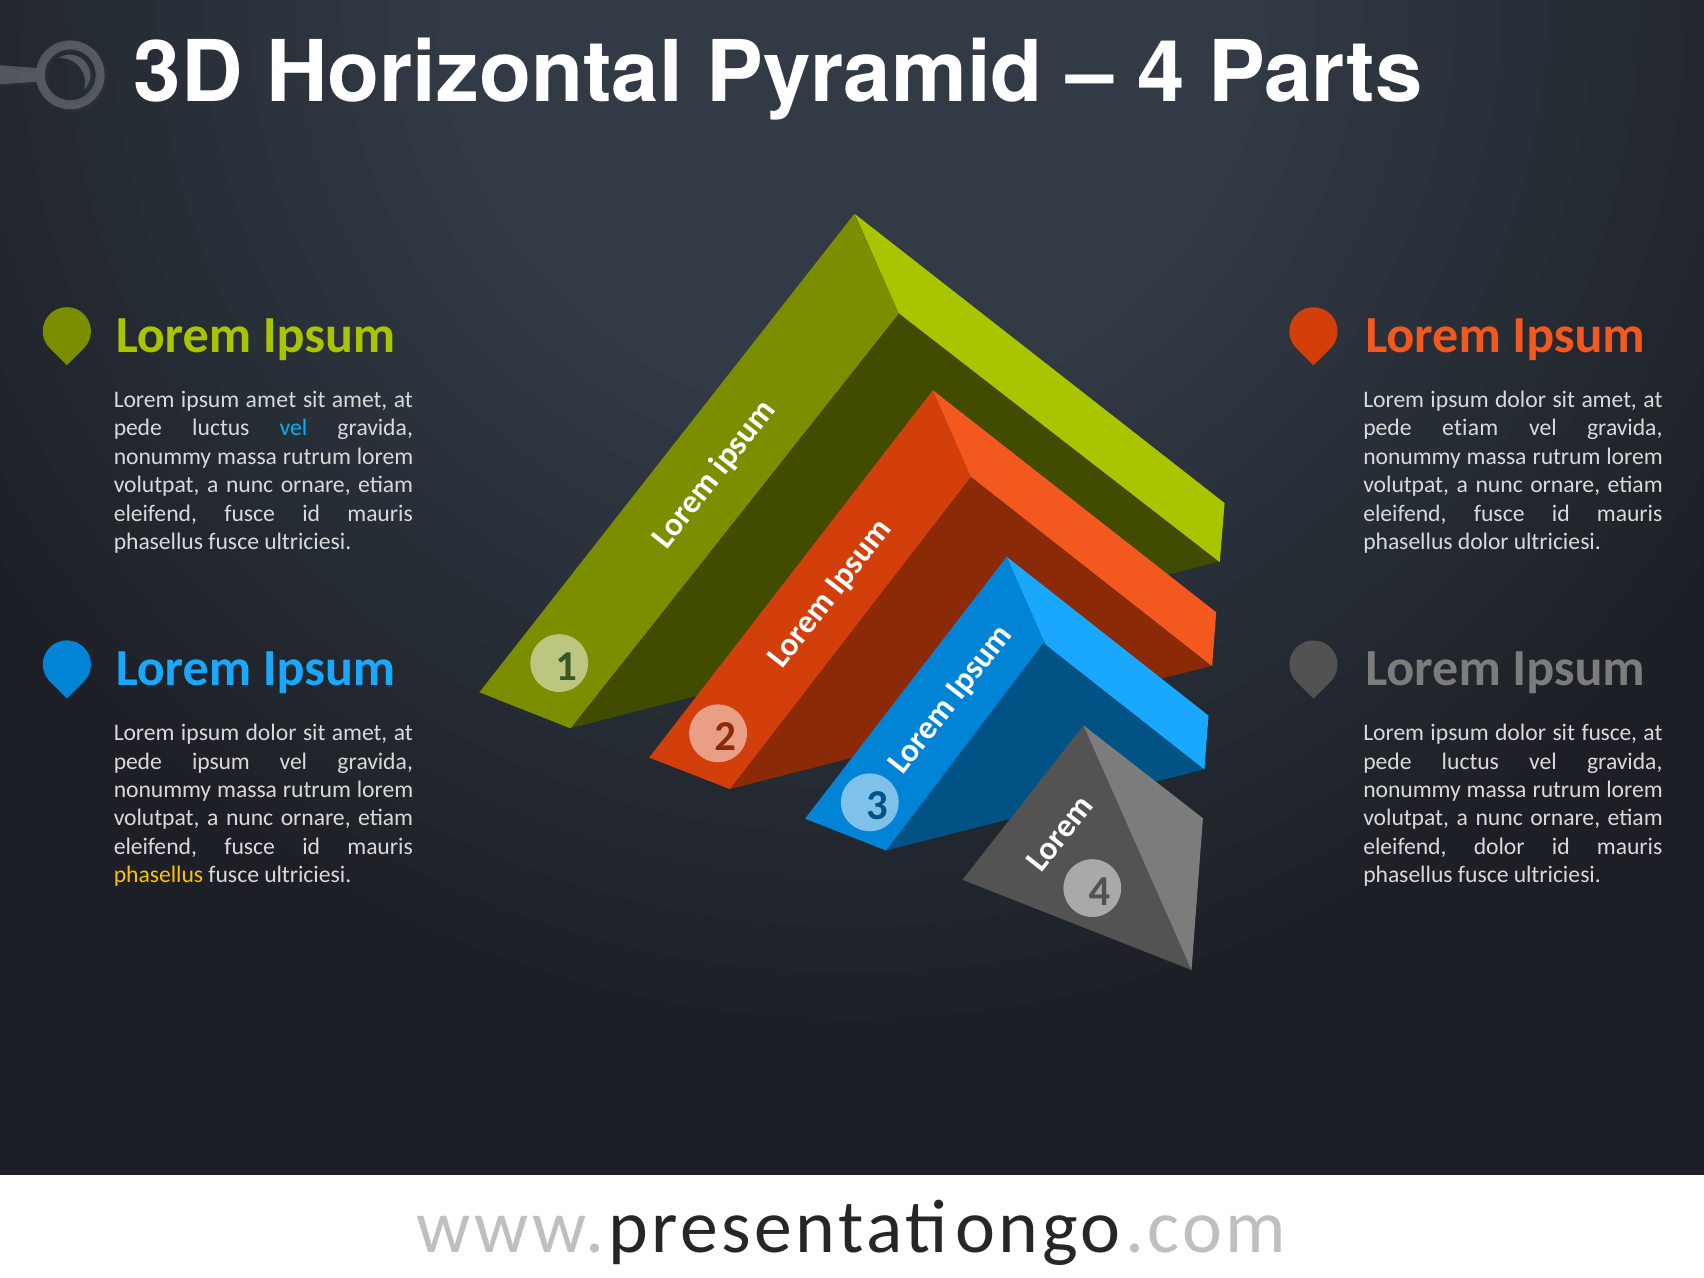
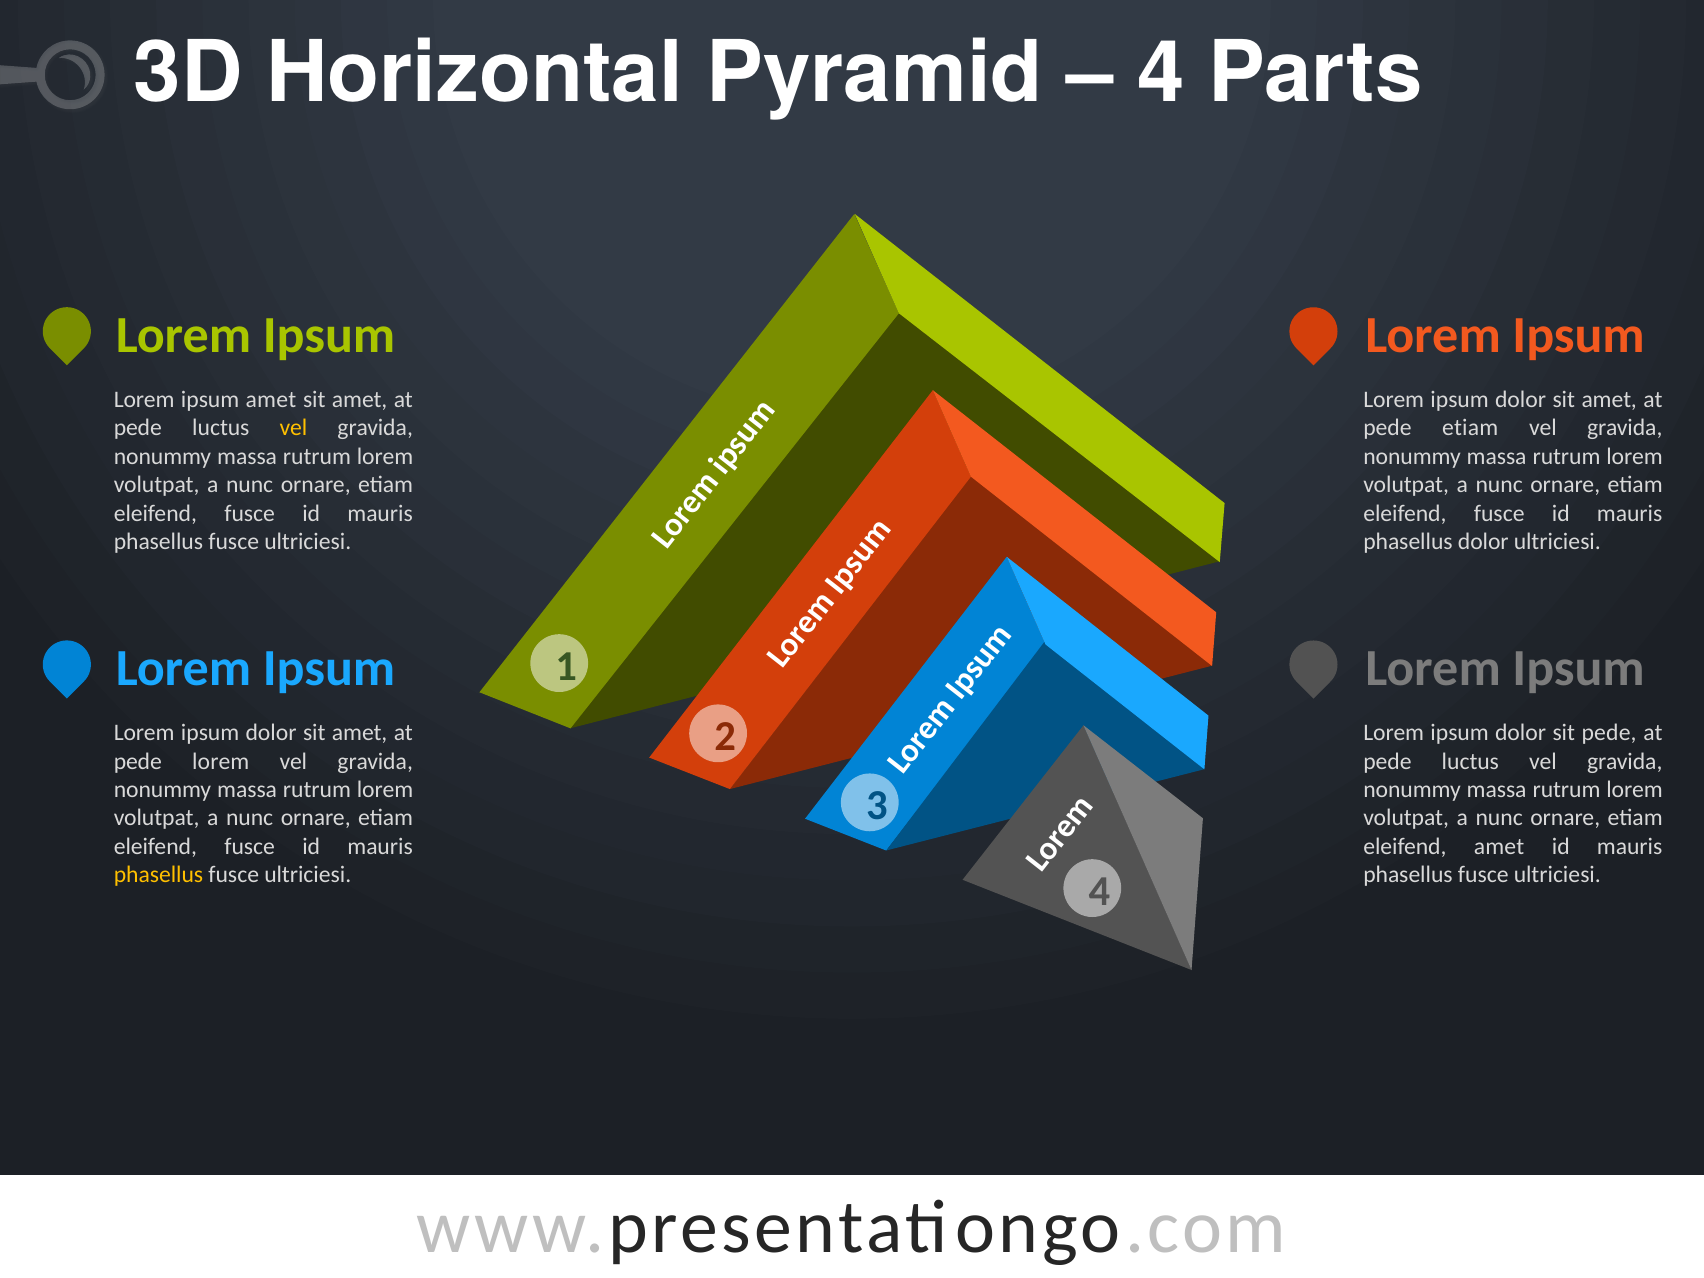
vel colour: light blue -> yellow (293, 428)
sit fusce: fusce -> pede (1609, 733)
pede ipsum: ipsum -> lorem (221, 761)
eleifend dolor: dolor -> amet (1499, 847)
